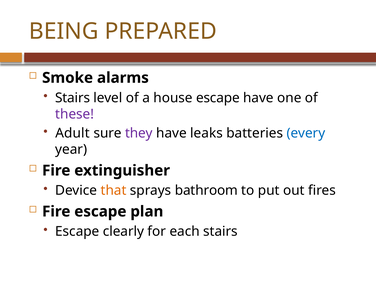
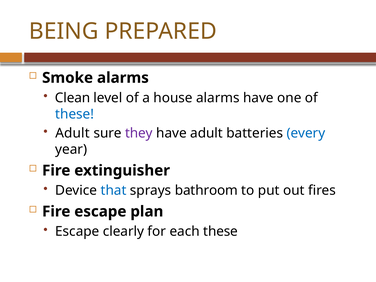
Stairs: Stairs -> Clean (73, 98)
house escape: escape -> alarms (218, 98)
these colour: purple -> blue (75, 114)
have leaks: leaks -> adult (207, 133)
that colour: orange -> blue (114, 191)
each stairs: stairs -> these (221, 231)
